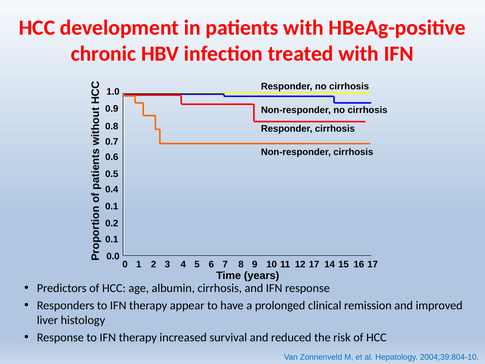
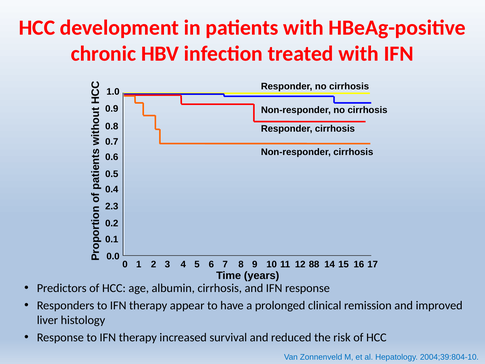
0.1: 0.1 -> 2.3 (112, 206)
12 17: 17 -> 88 (314, 264)
